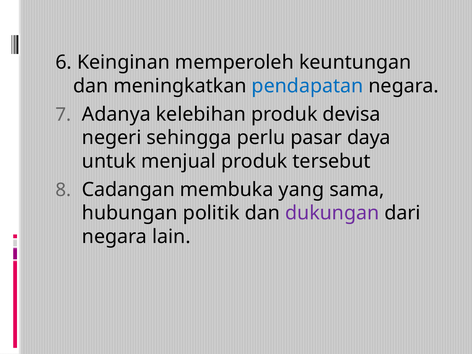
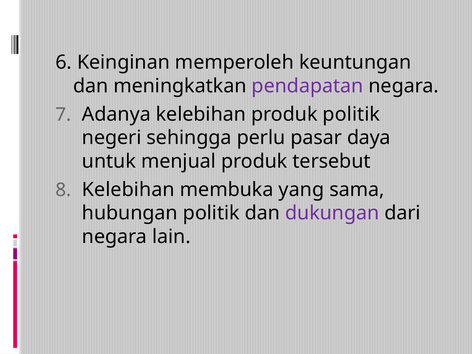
pendapatan colour: blue -> purple (308, 86)
produk devisa: devisa -> politik (351, 114)
Cadangan: Cadangan -> Kelebihan (128, 190)
